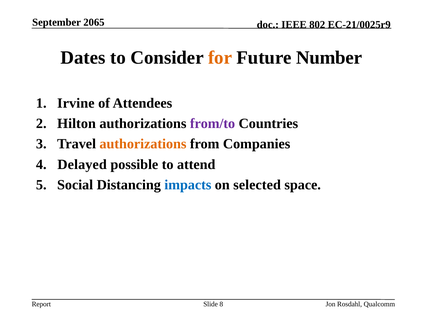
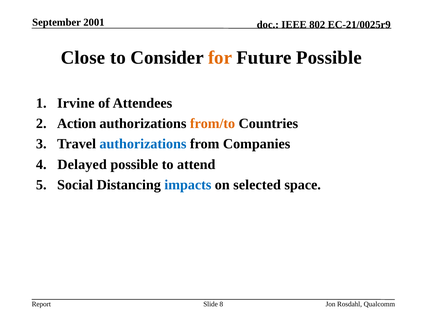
2065: 2065 -> 2001 (94, 22)
Dates: Dates -> Close (83, 58)
Future Number: Number -> Possible (329, 58)
Hilton: Hilton -> Action (77, 124)
from/to colour: purple -> orange (213, 124)
authorizations colour: orange -> blue (143, 144)
